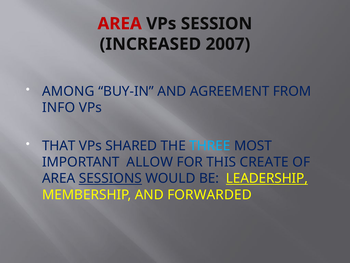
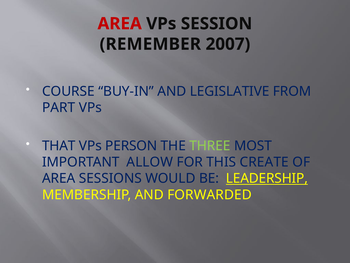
INCREASED: INCREASED -> REMEMBER (150, 44)
AMONG: AMONG -> COURSE (68, 91)
AGREEMENT: AGREEMENT -> LEGISLATIVE (230, 91)
INFO: INFO -> PART (59, 107)
SHARED: SHARED -> PERSON (131, 145)
THREE colour: light blue -> light green (210, 145)
SESSIONS underline: present -> none (110, 178)
